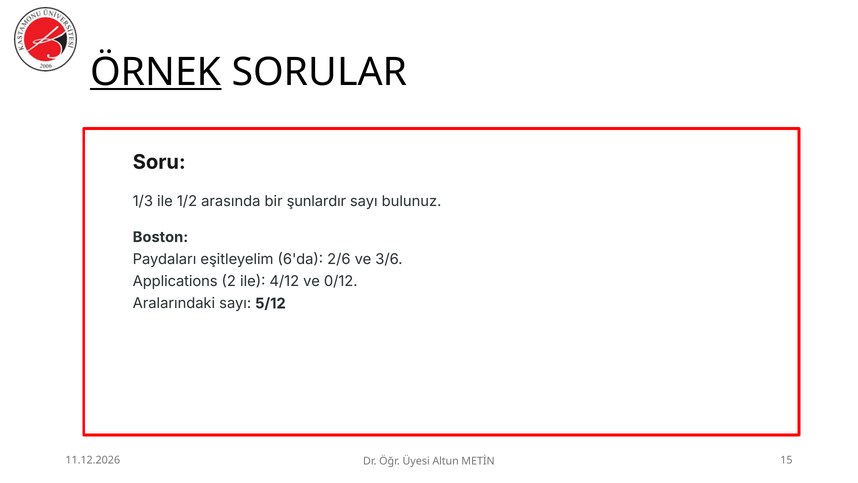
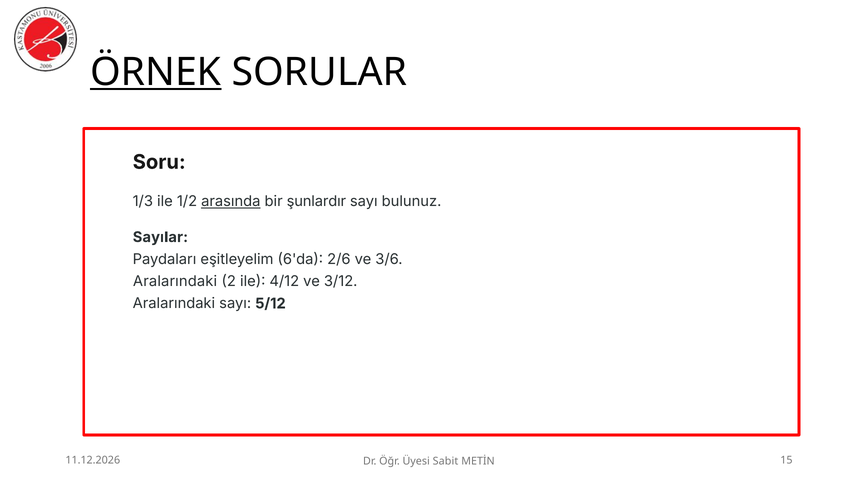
arasında underline: none -> present (231, 201)
Boston: Boston -> Sayılar (160, 237)
Applications: Applications -> Aralarındaki (175, 281)
0/12: 0/12 -> 3/12 (341, 281)
Altun: Altun -> Sabit (445, 461)
